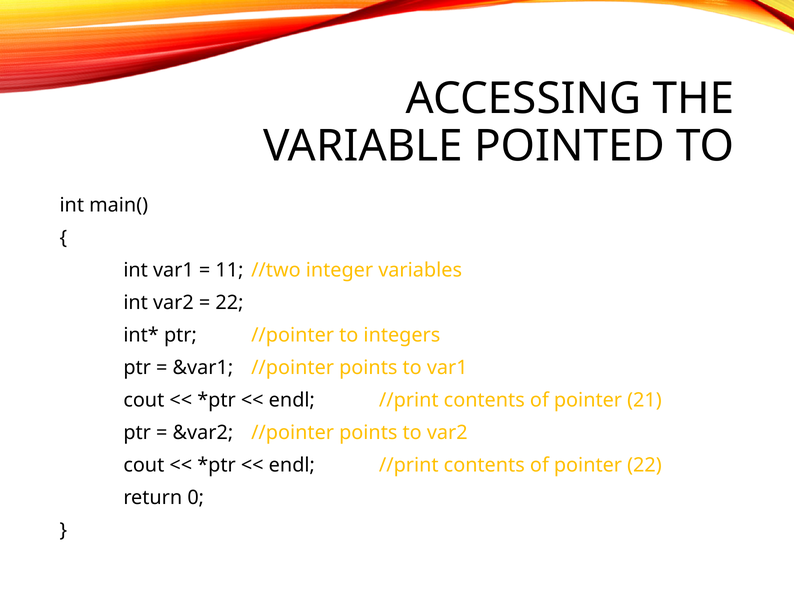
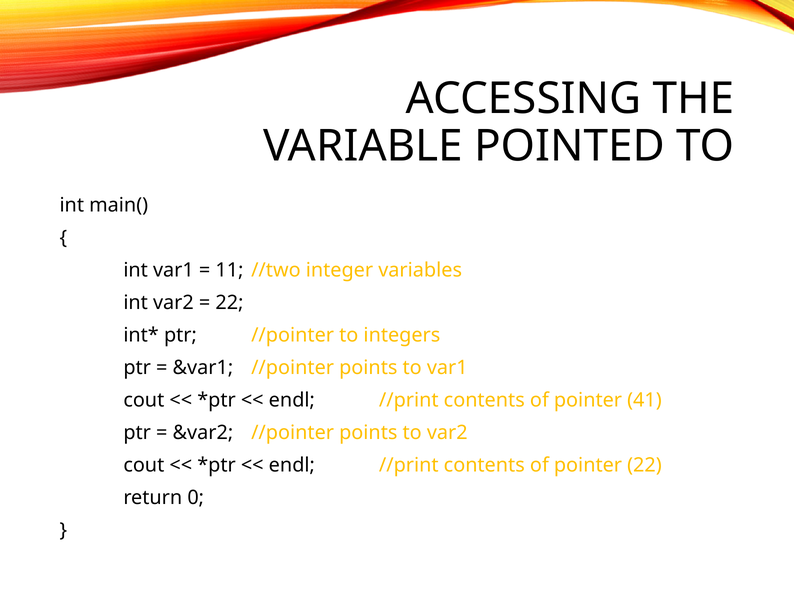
21: 21 -> 41 (644, 400)
